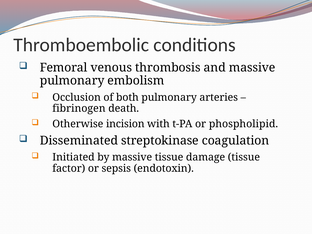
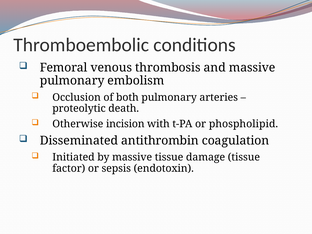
fibrinogen: fibrinogen -> proteolytic (79, 109)
streptokinase: streptokinase -> antithrombin (160, 141)
